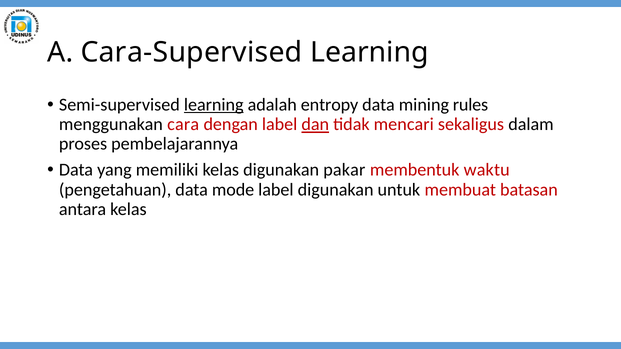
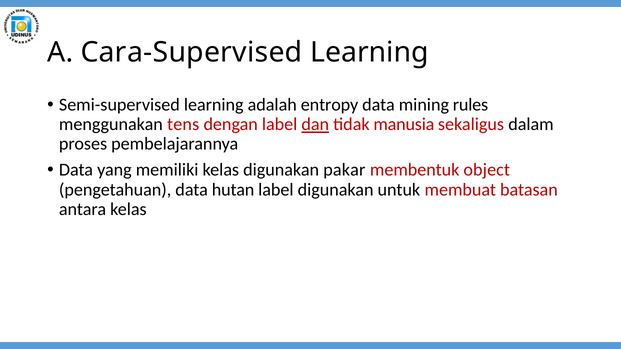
learning underline: present -> none (214, 105)
cara: cara -> tens (183, 125)
mencari: mencari -> manusia (404, 125)
waktu: waktu -> object (487, 170)
mode: mode -> hutan (233, 190)
